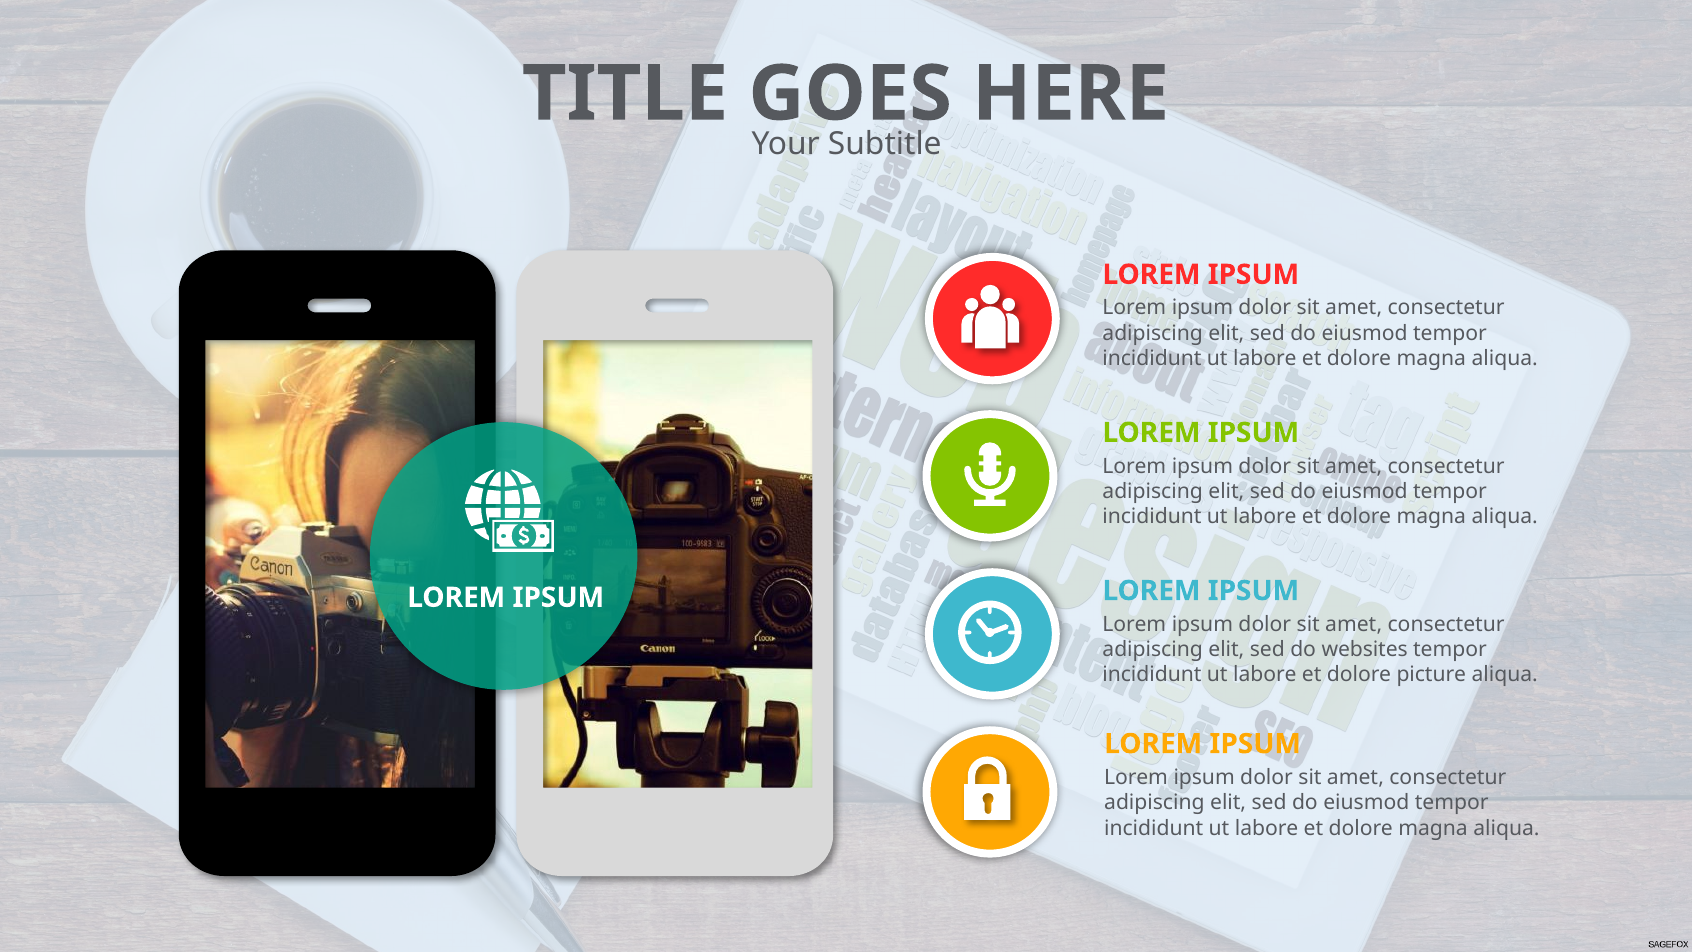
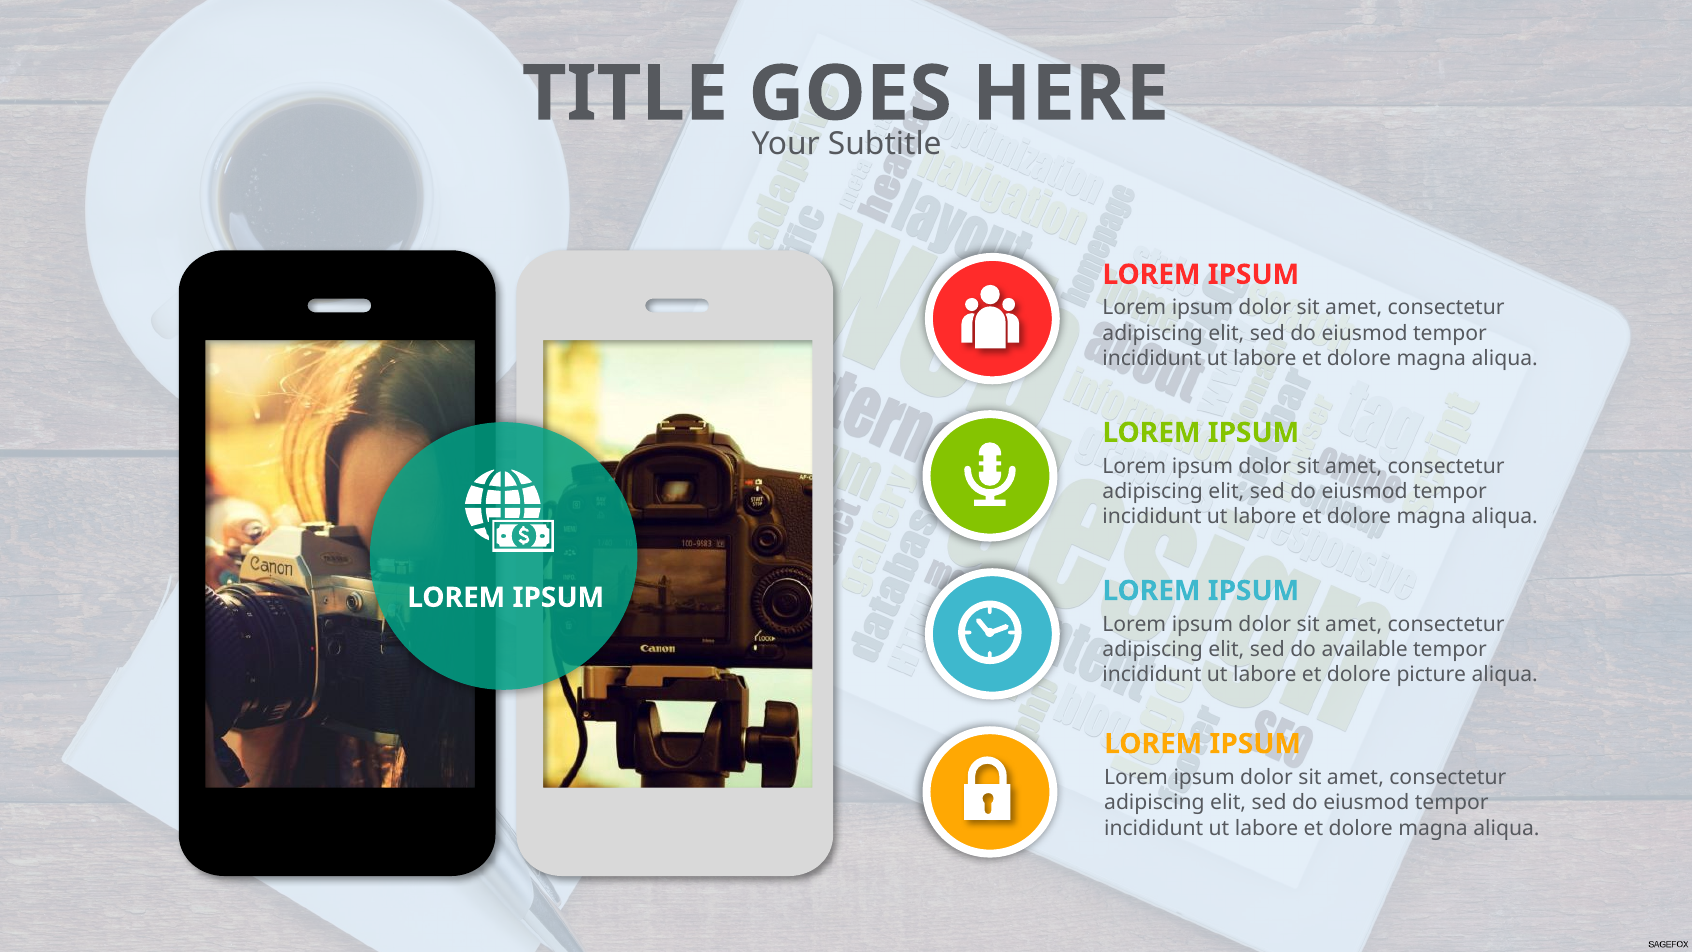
websites: websites -> available (1365, 649)
